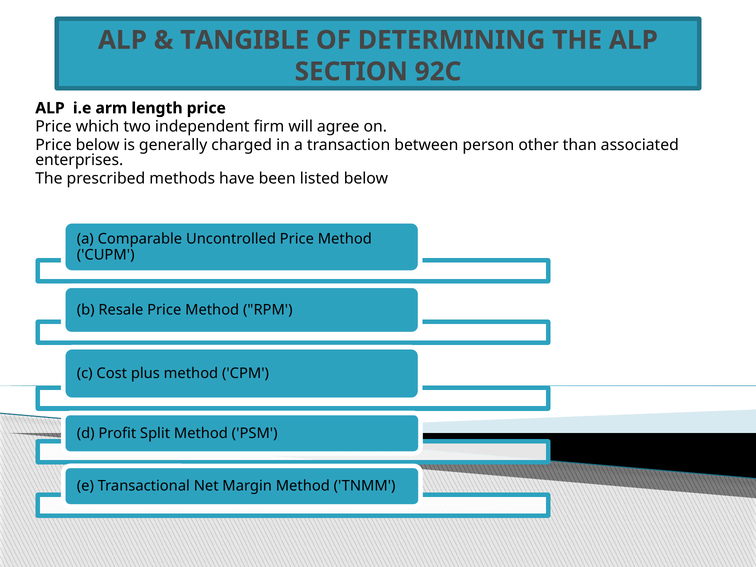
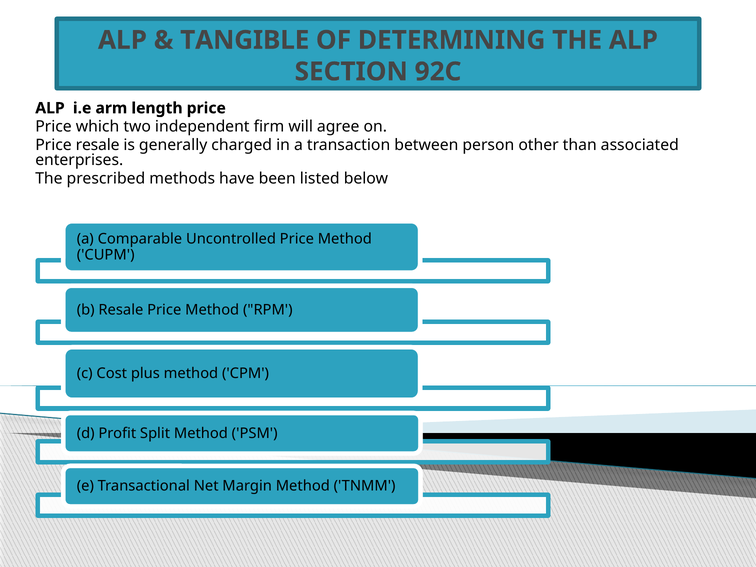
Price below: below -> resale (98, 145)
